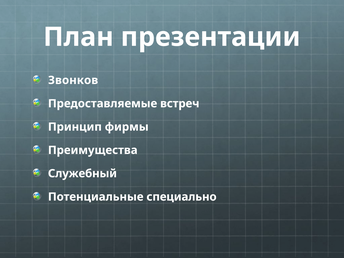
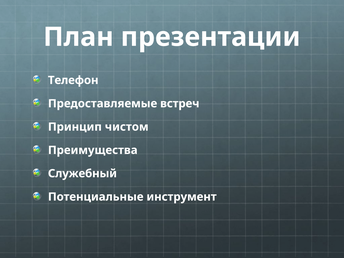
Звонков: Звонков -> Телефон (73, 80)
фирмы: фирмы -> чистом (127, 127)
специально: специально -> инструмент (182, 197)
